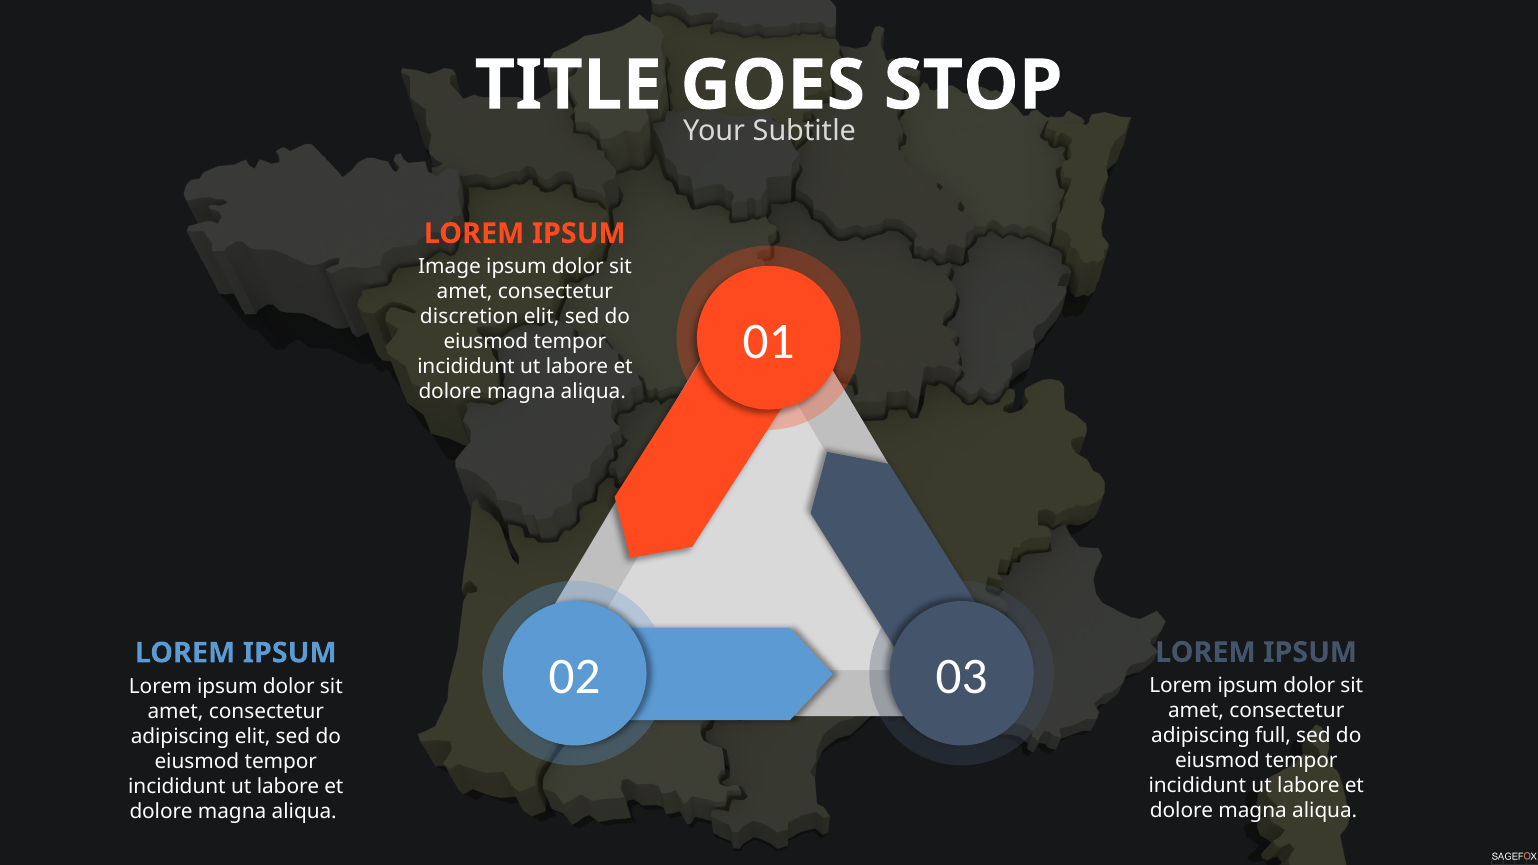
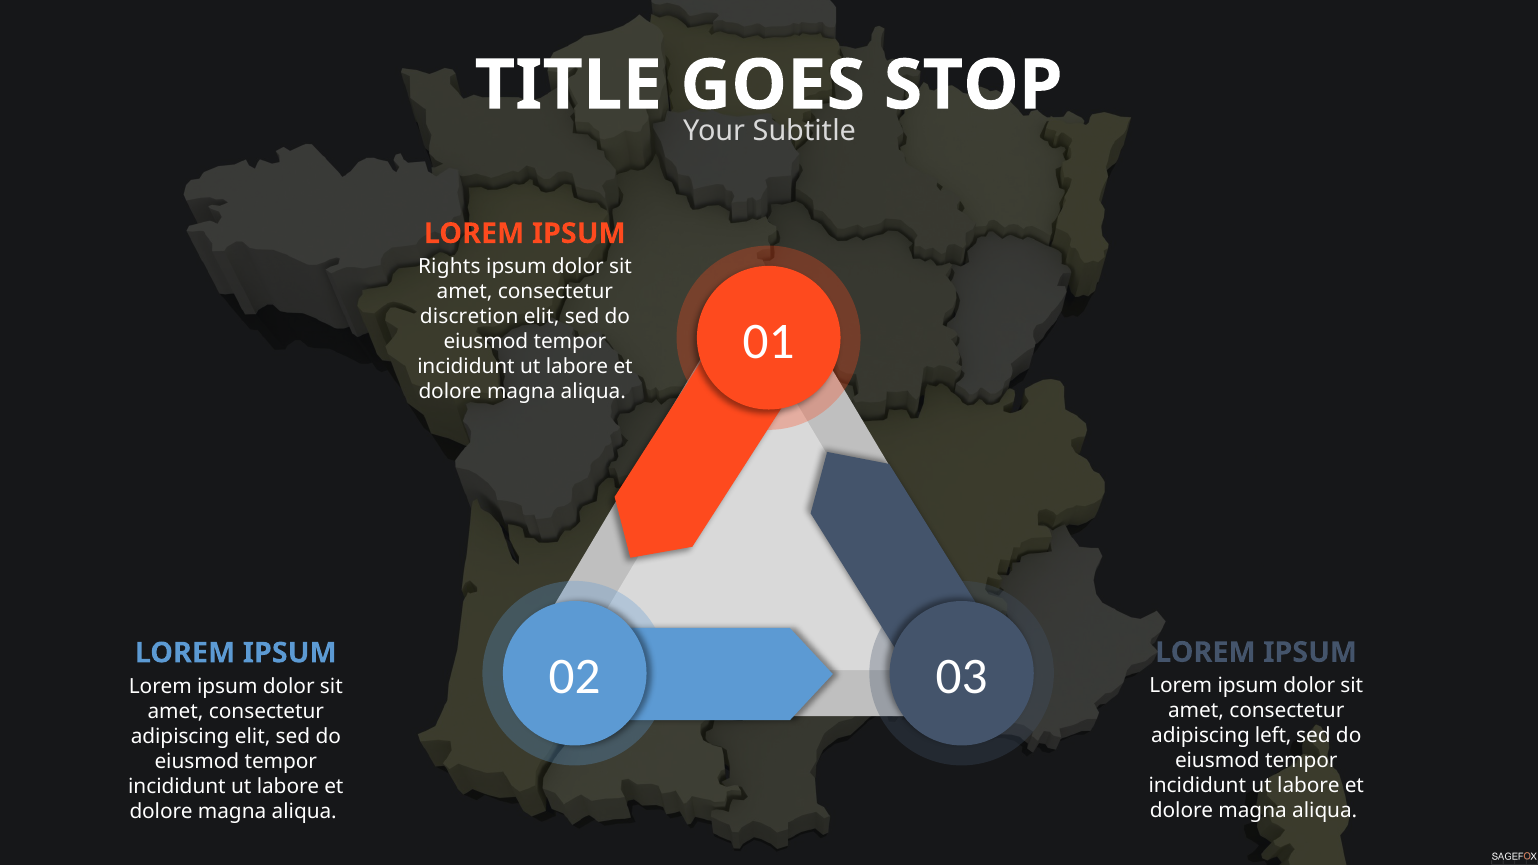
Image: Image -> Rights (449, 267)
full: full -> left (1273, 736)
